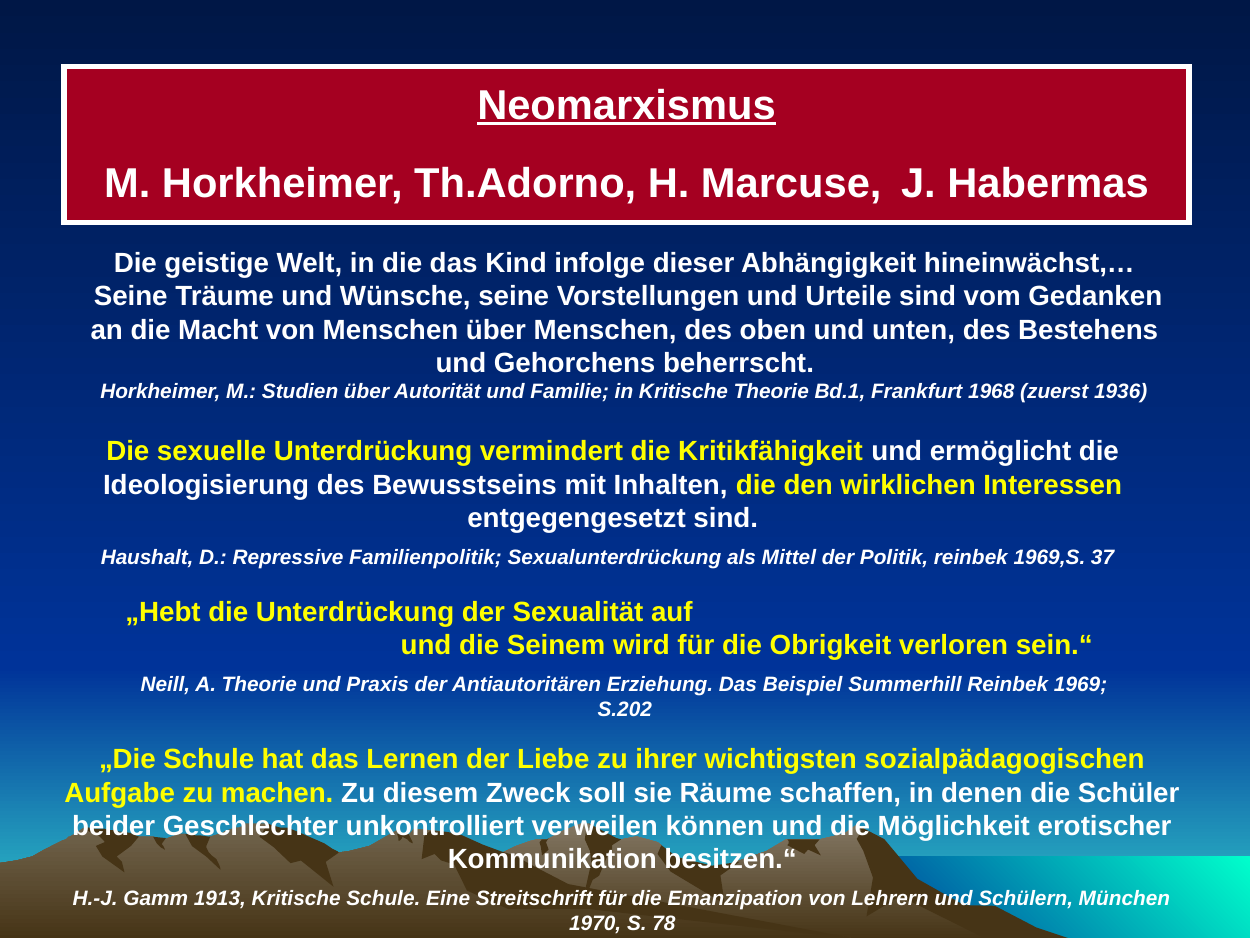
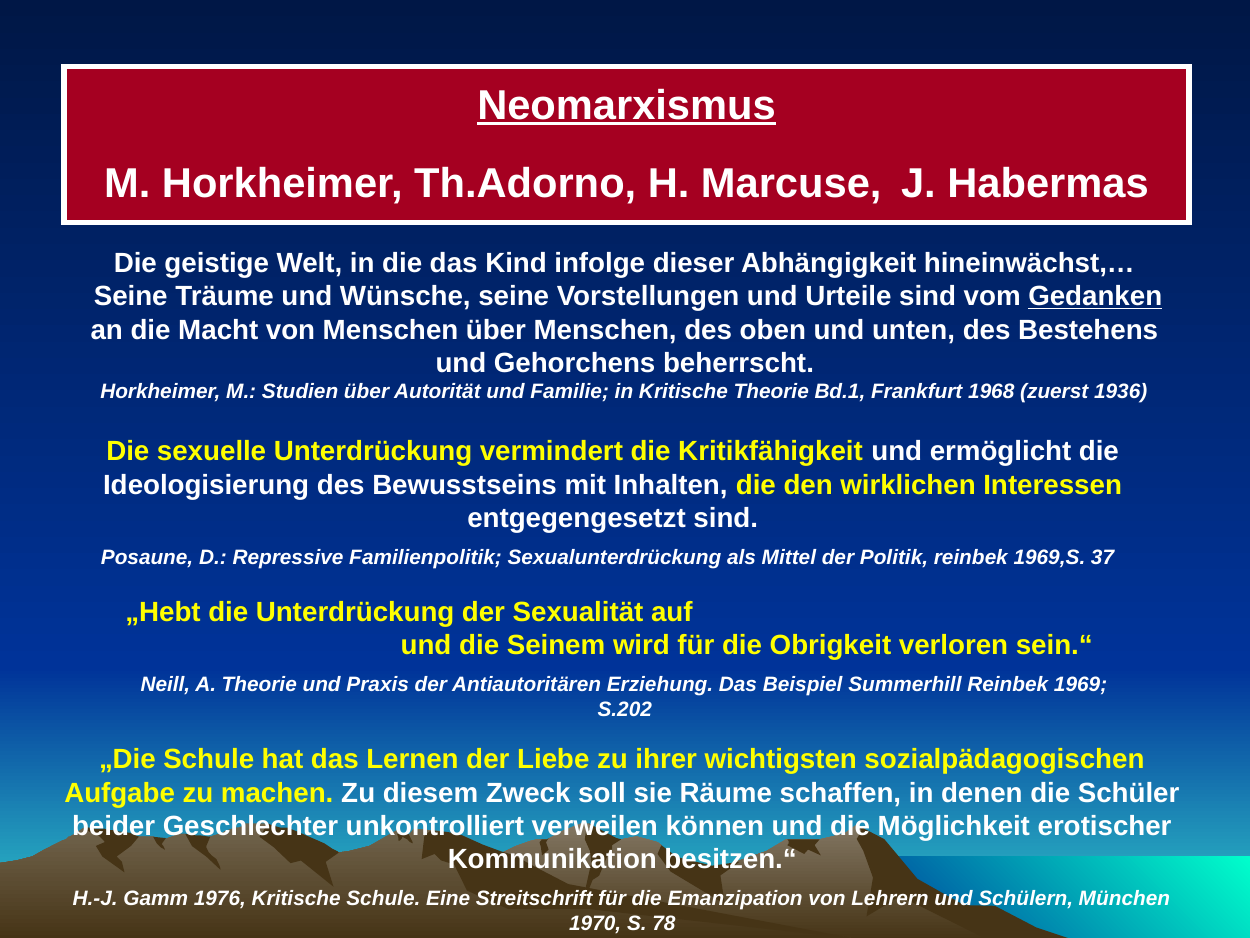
Gedanken underline: none -> present (1095, 297)
Haushalt: Haushalt -> Posaune (147, 557)
1913: 1913 -> 1976 (220, 898)
